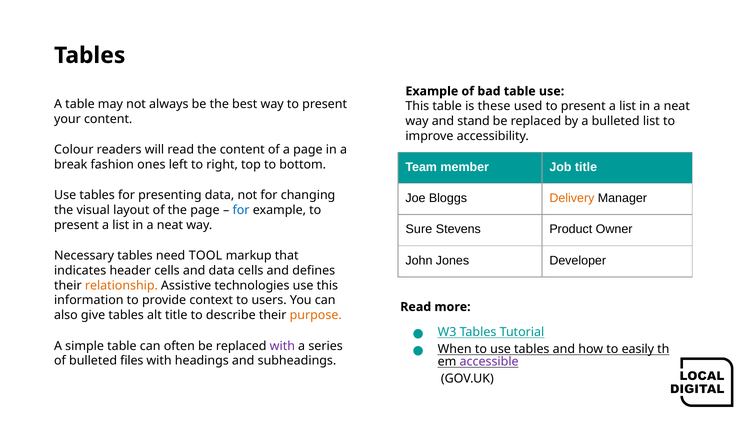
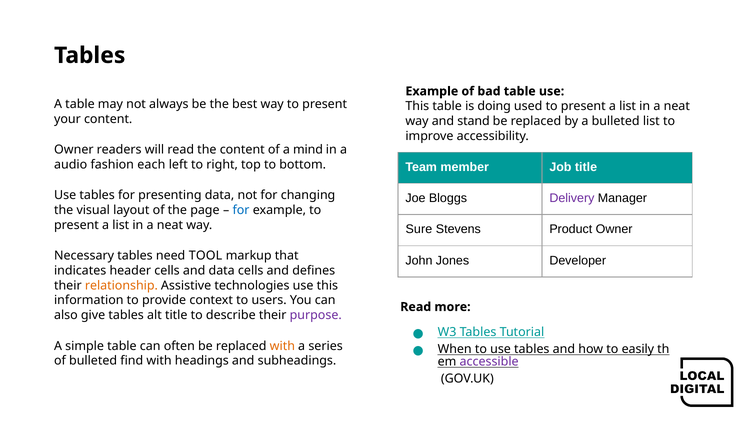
these: these -> doing (494, 106)
Colour: Colour -> Owner (74, 150)
a page: page -> mind (308, 150)
break: break -> audio (71, 165)
ones: ones -> each (151, 165)
Delivery colour: orange -> purple (572, 198)
purpose colour: orange -> purple (316, 316)
with colour: purple -> orange (282, 346)
files: files -> find (132, 361)
